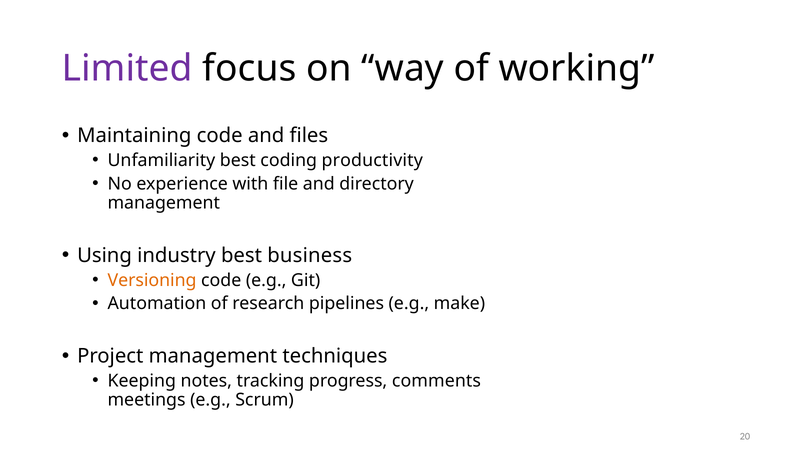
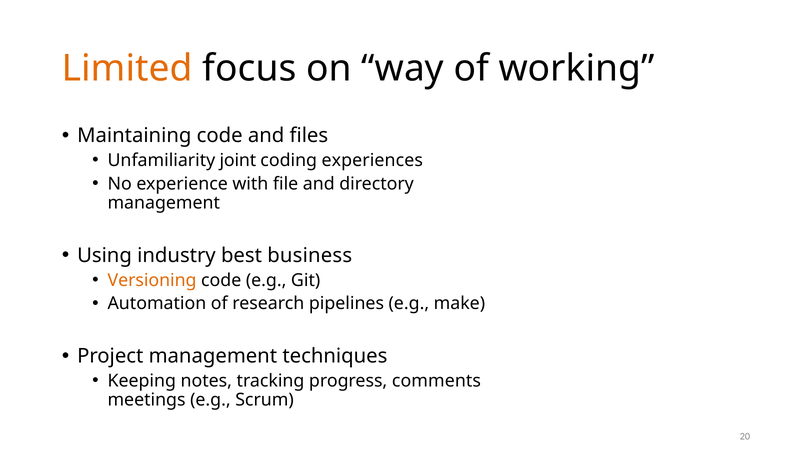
Limited colour: purple -> orange (127, 68)
Unfamiliarity best: best -> joint (238, 160)
productivity: productivity -> experiences (372, 160)
